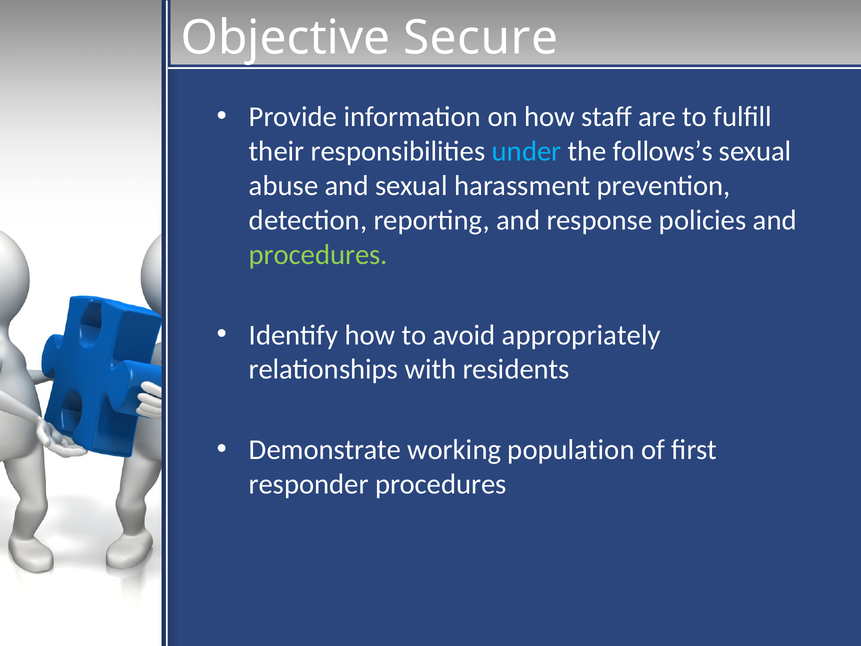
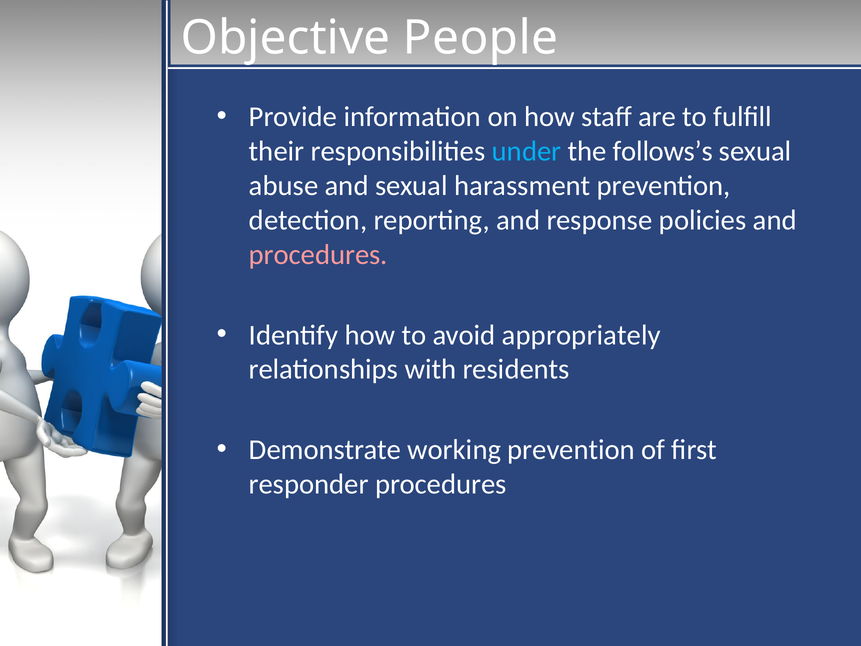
Secure: Secure -> People (481, 38)
procedures colour: light green -> pink (318, 255)
working population: population -> prevention (571, 450)
